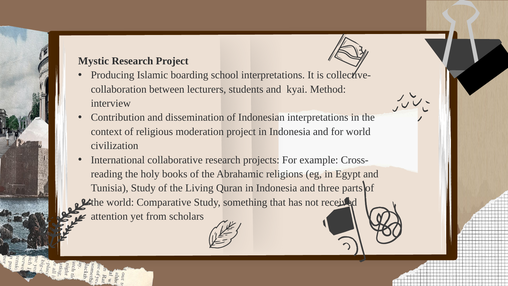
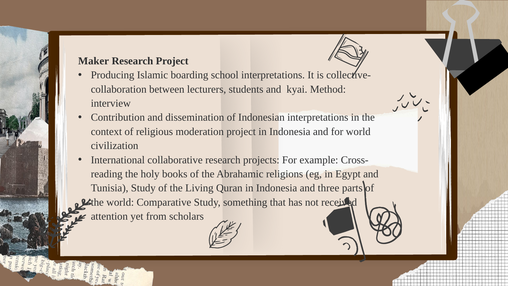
Mystic: Mystic -> Maker (94, 61)
